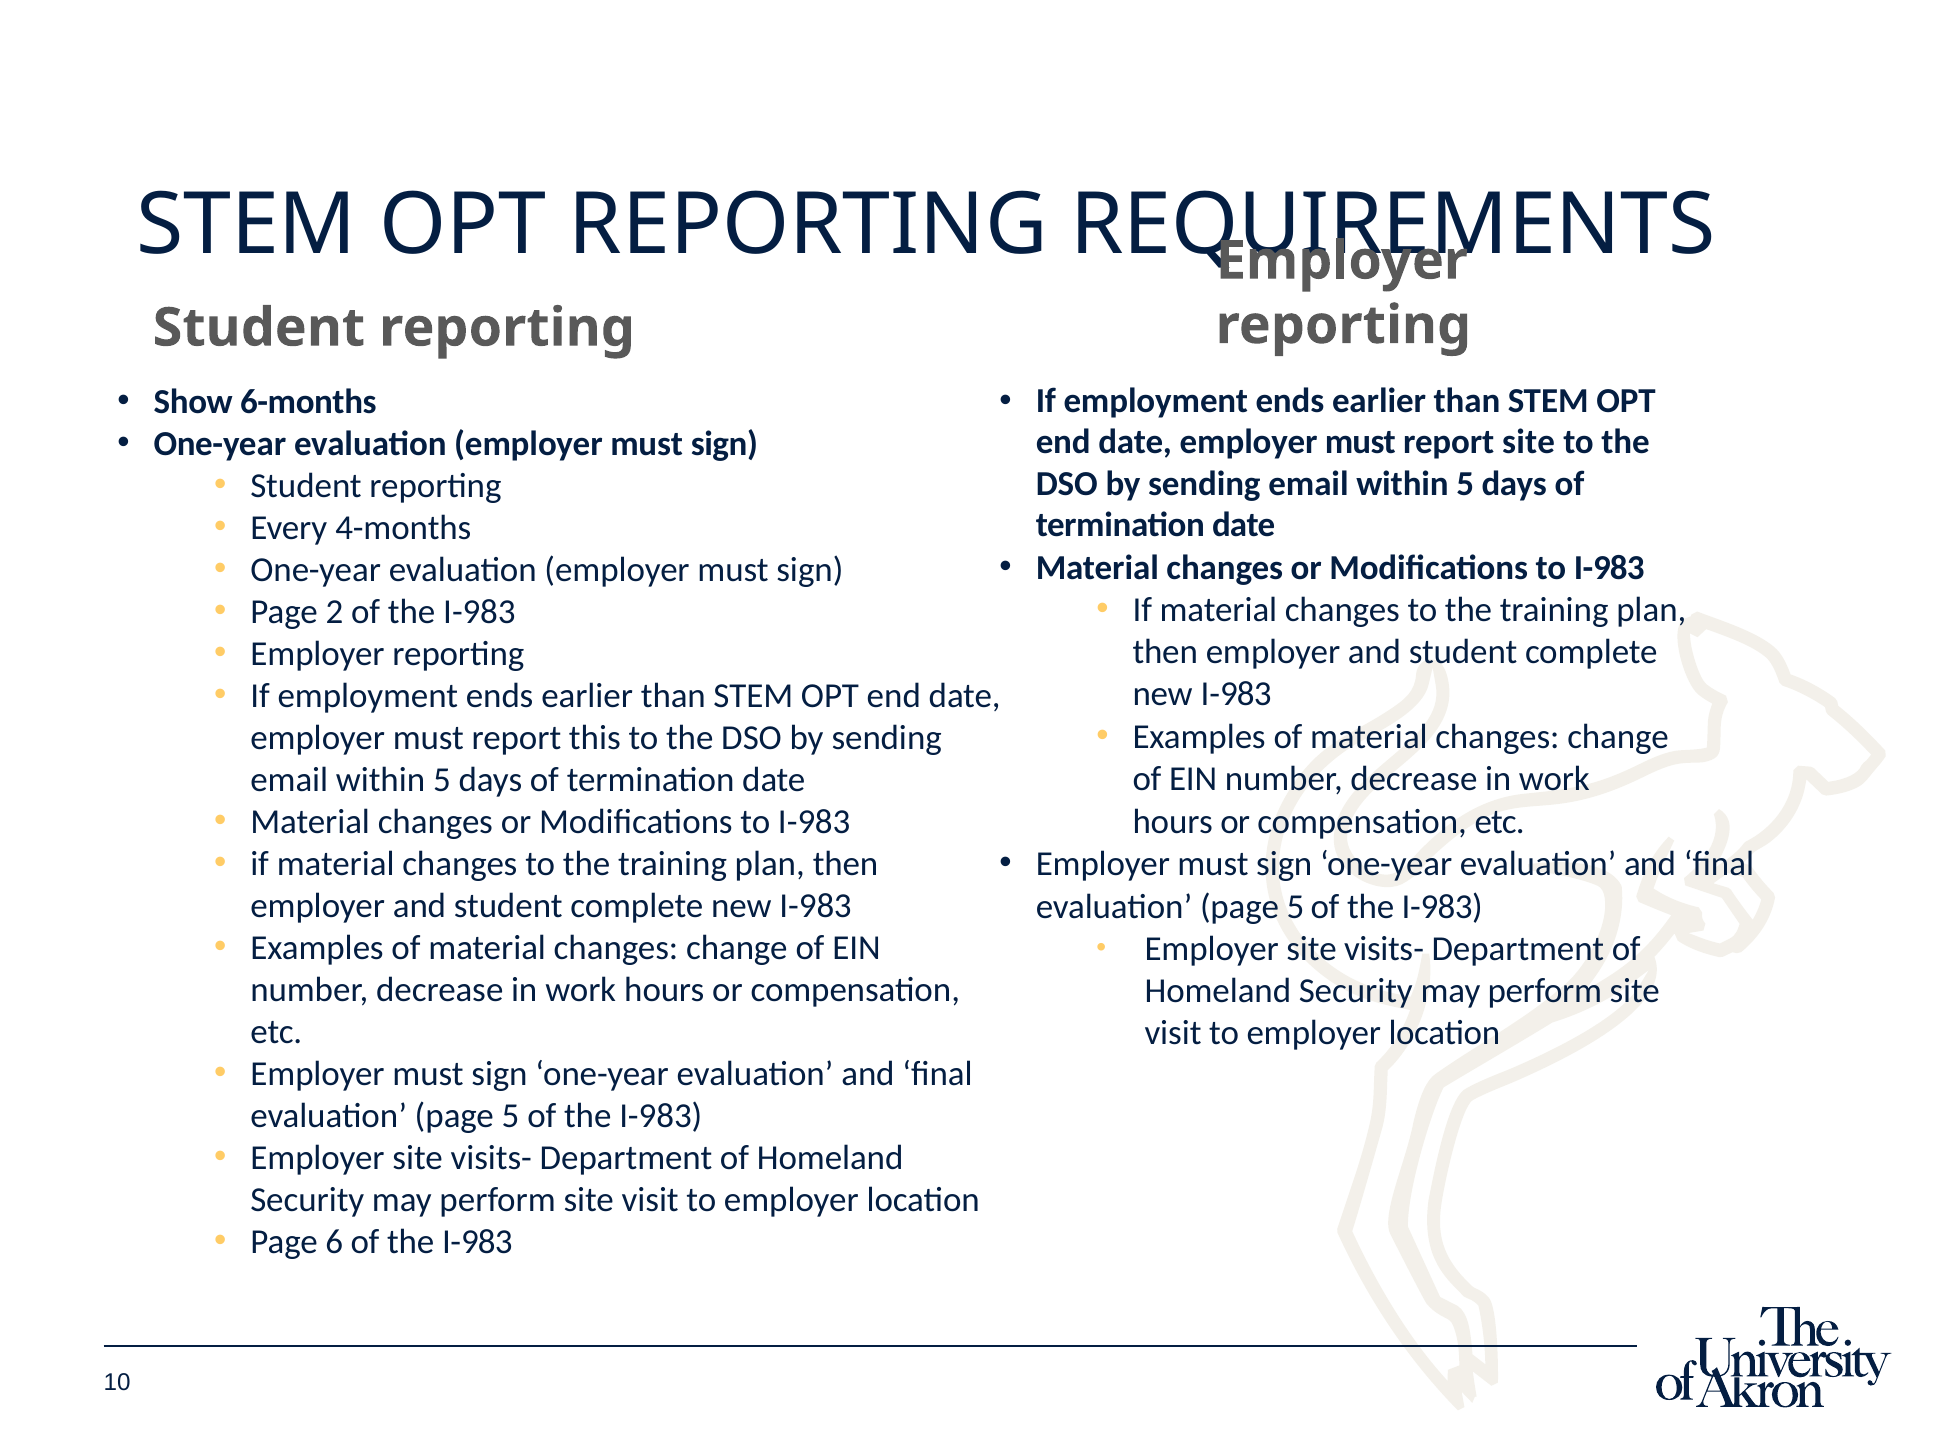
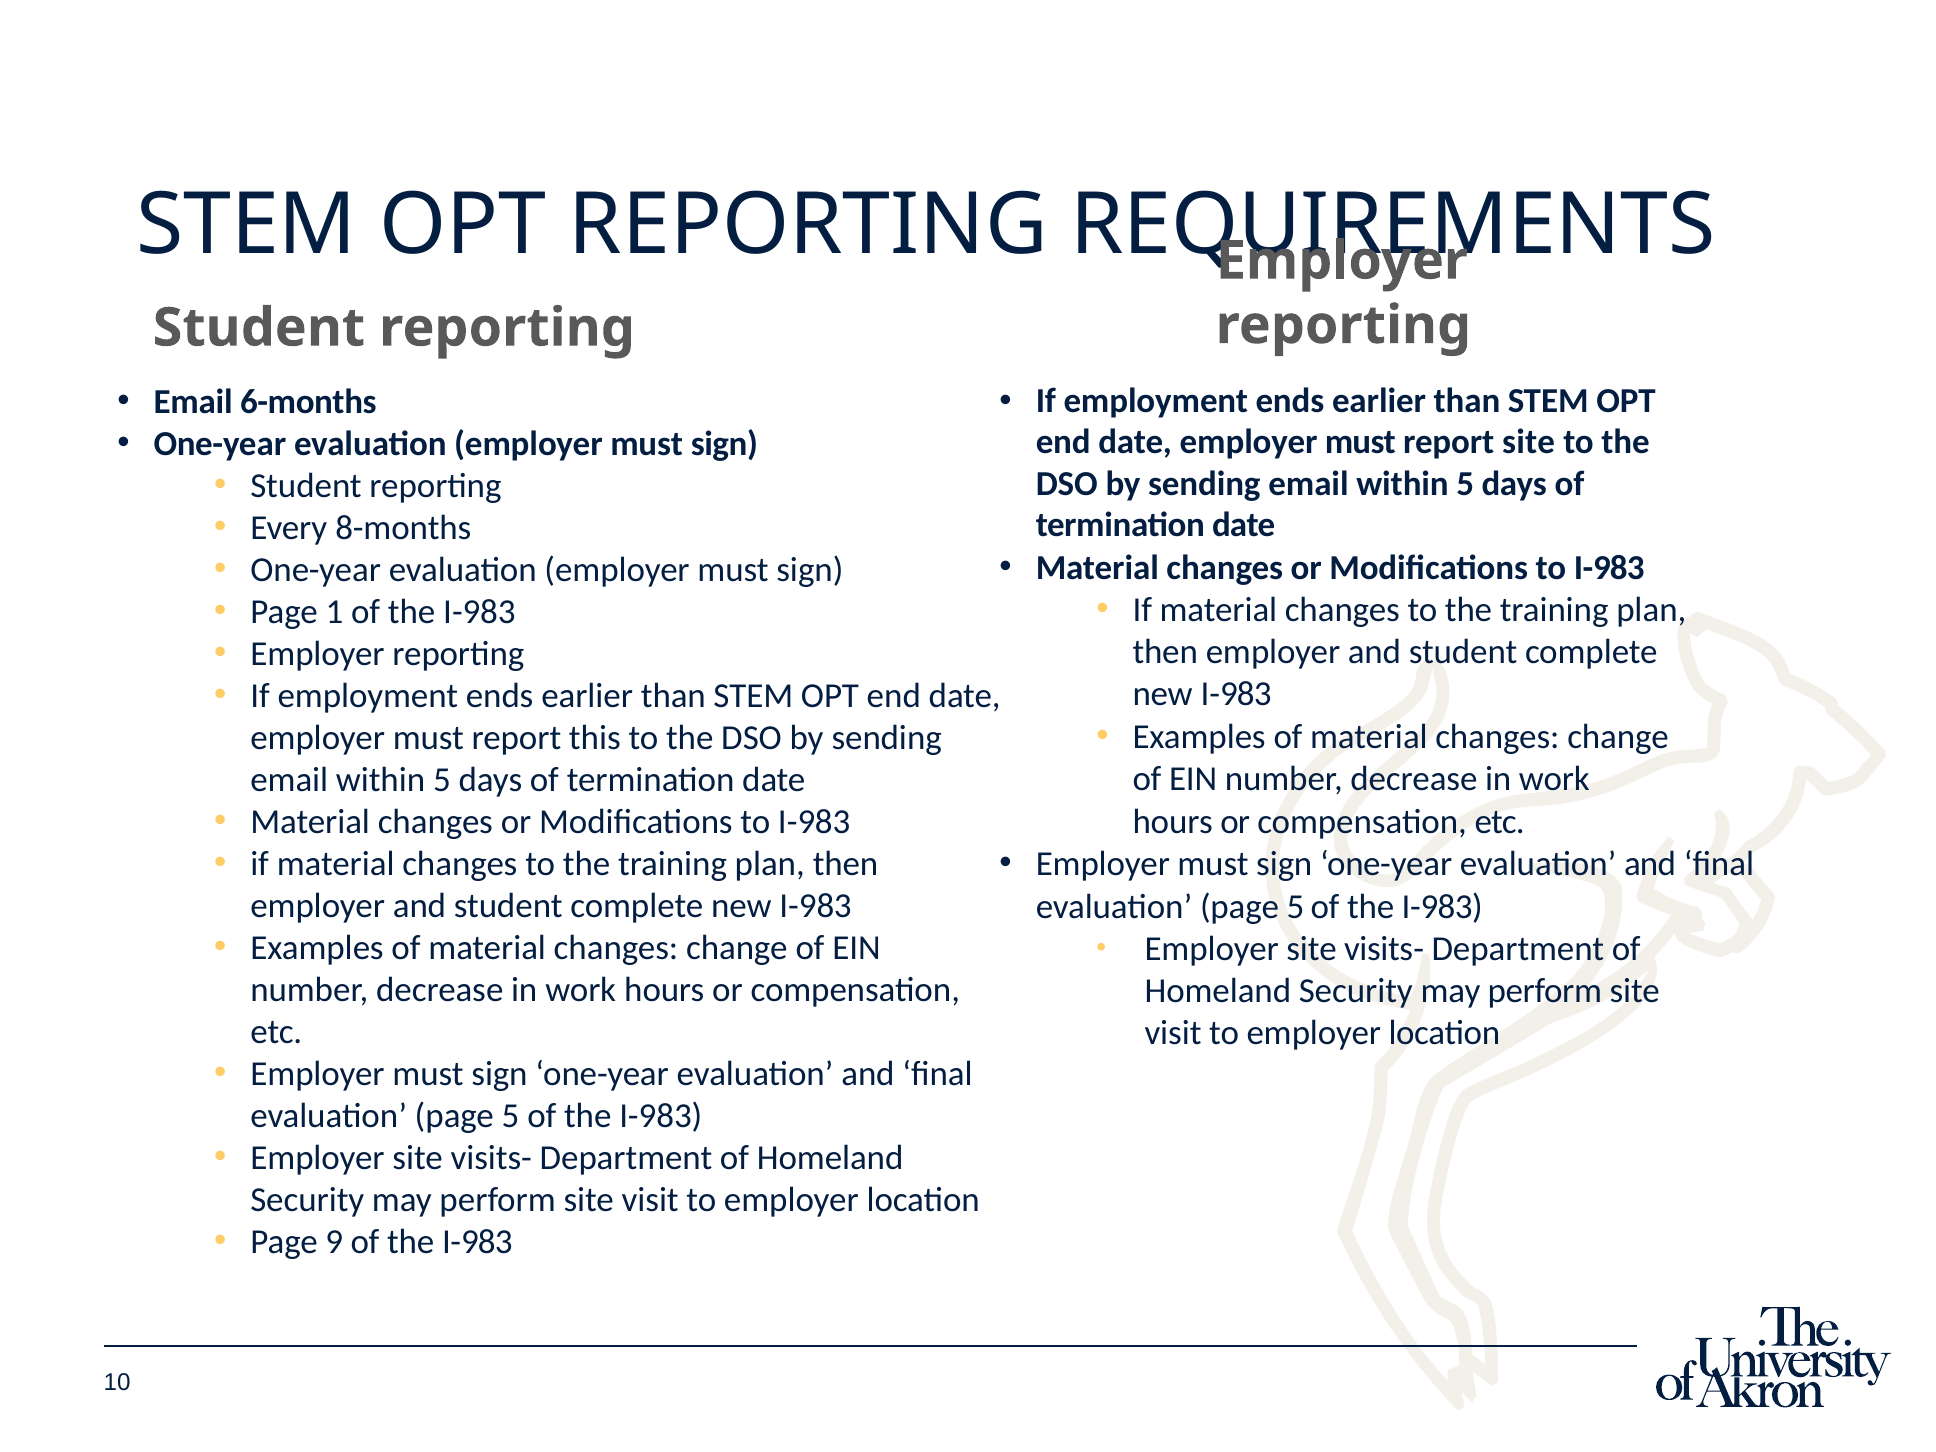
Show: Show -> Email (193, 402)
4-months: 4-months -> 8-months (403, 528)
2: 2 -> 1 (334, 612)
6: 6 -> 9 (334, 1242)
